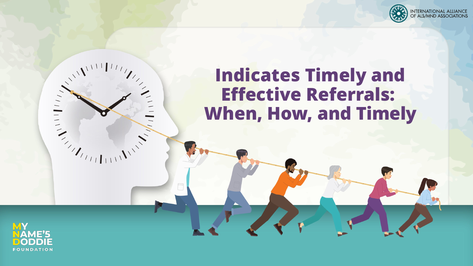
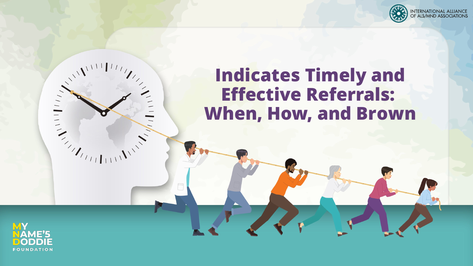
and Timely: Timely -> Brown (386, 114)
